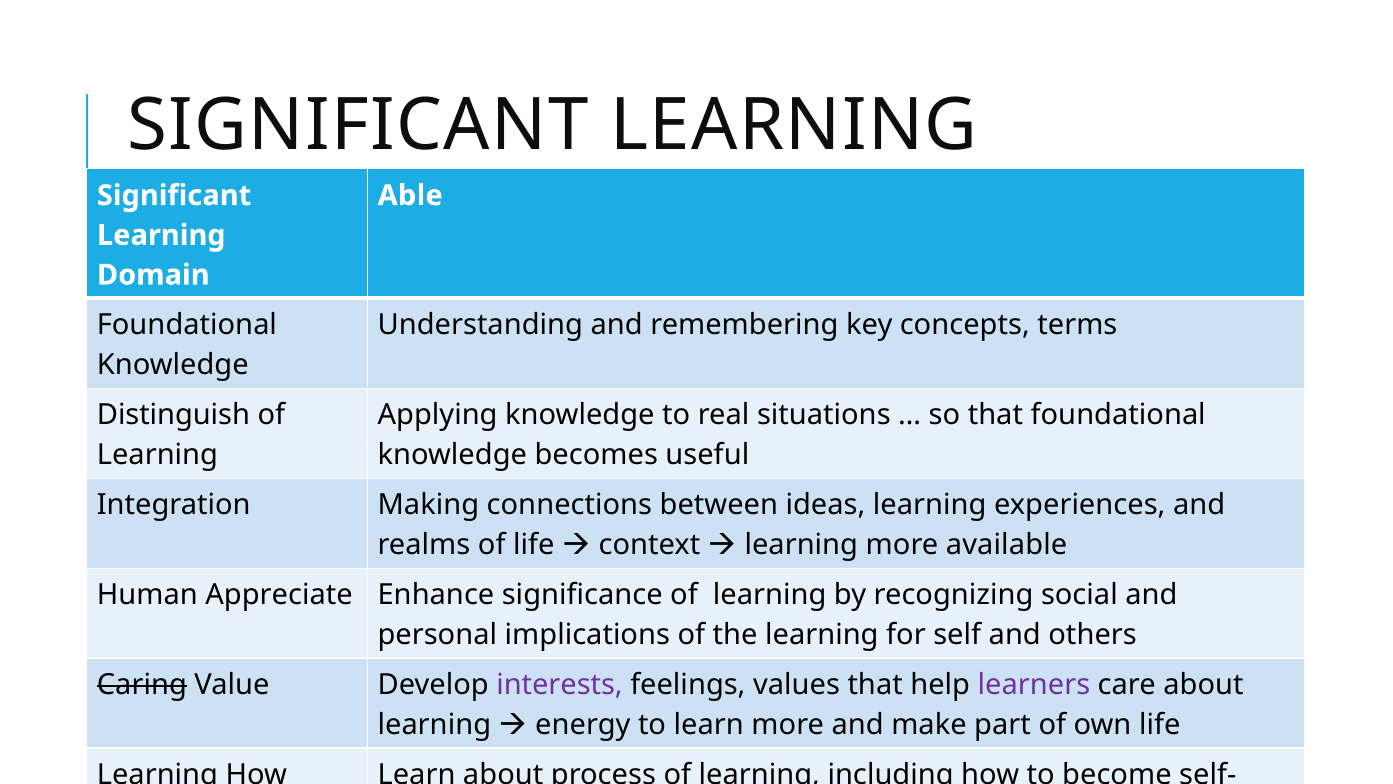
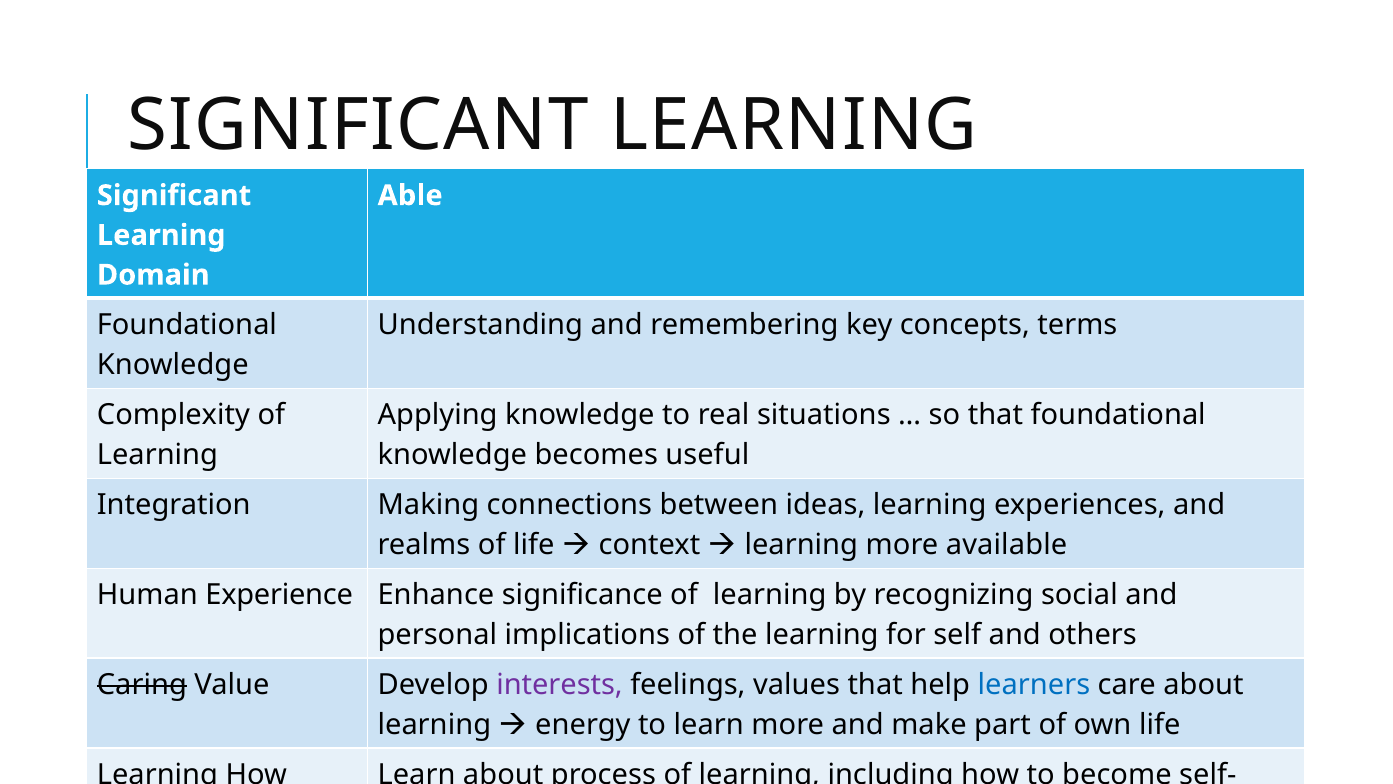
Distinguish: Distinguish -> Complexity (173, 415)
Appreciate: Appreciate -> Experience (279, 595)
learners colour: purple -> blue (1034, 685)
